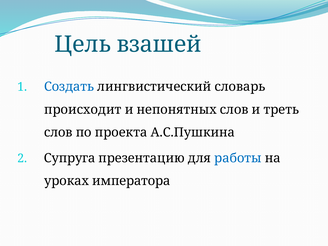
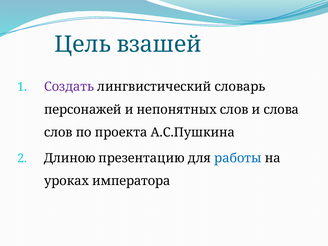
Создать colour: blue -> purple (69, 87)
происходит: происходит -> персонажей (83, 110)
треть: треть -> слова (281, 110)
Супруга: Супруга -> Длиною (70, 158)
